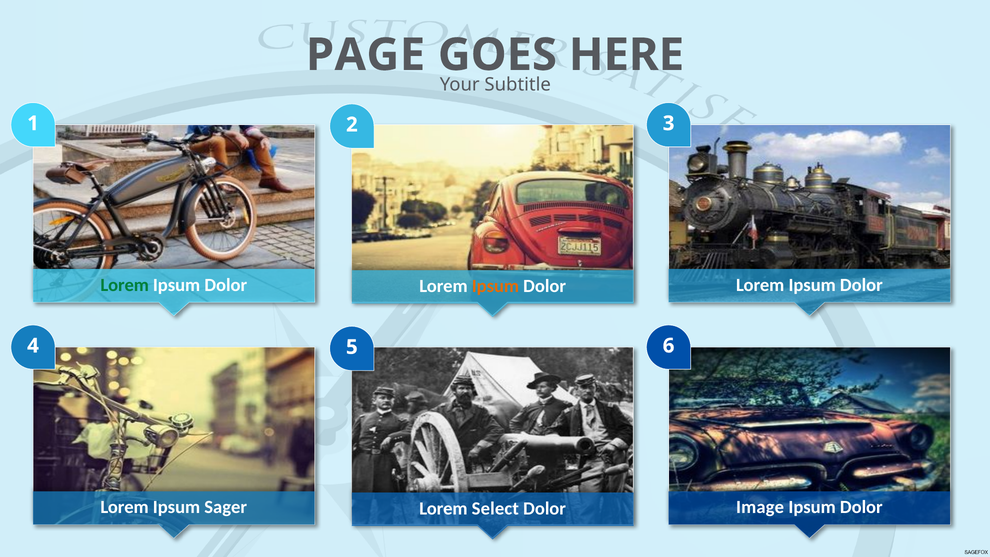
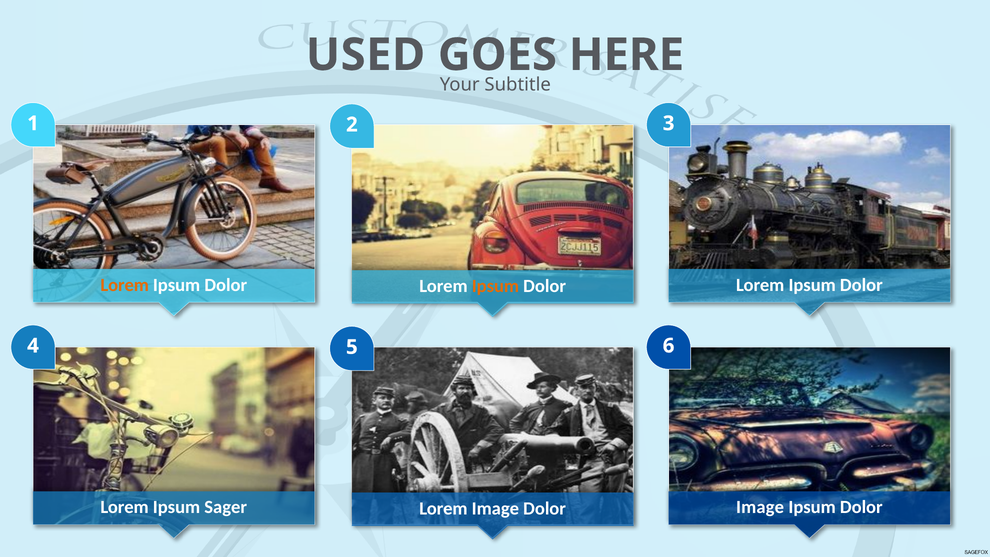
PAGE: PAGE -> USED (366, 55)
Lorem colour: green -> orange (125, 285)
Lorem Select: Select -> Image (495, 509)
